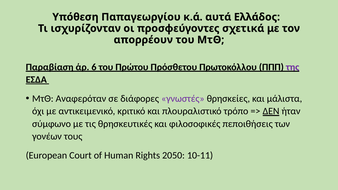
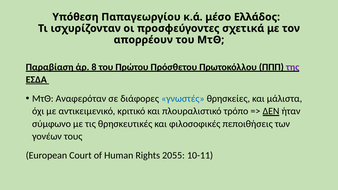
αυτά: αυτά -> μέσο (218, 17)
6: 6 -> 8 (94, 67)
γνωστές colour: purple -> blue (183, 99)
2050: 2050 -> 2055 (173, 155)
